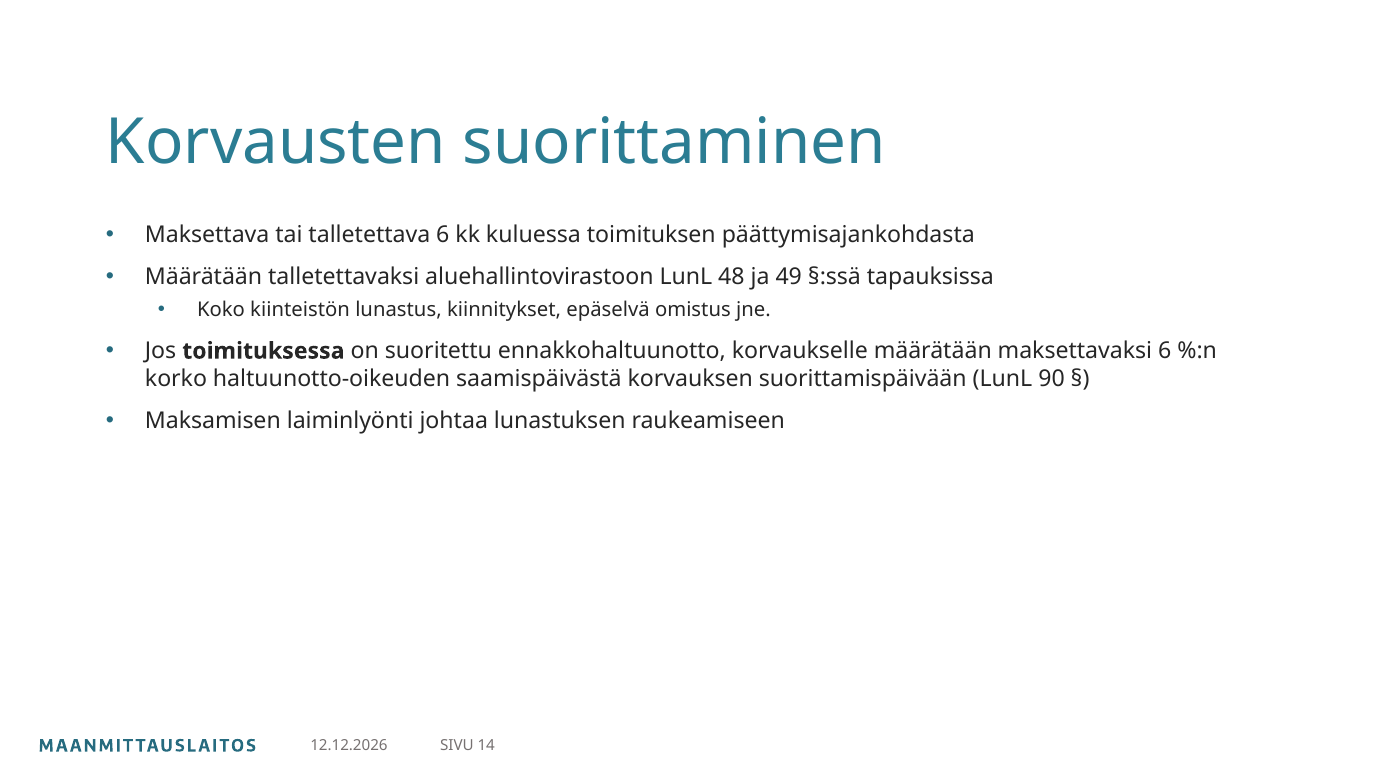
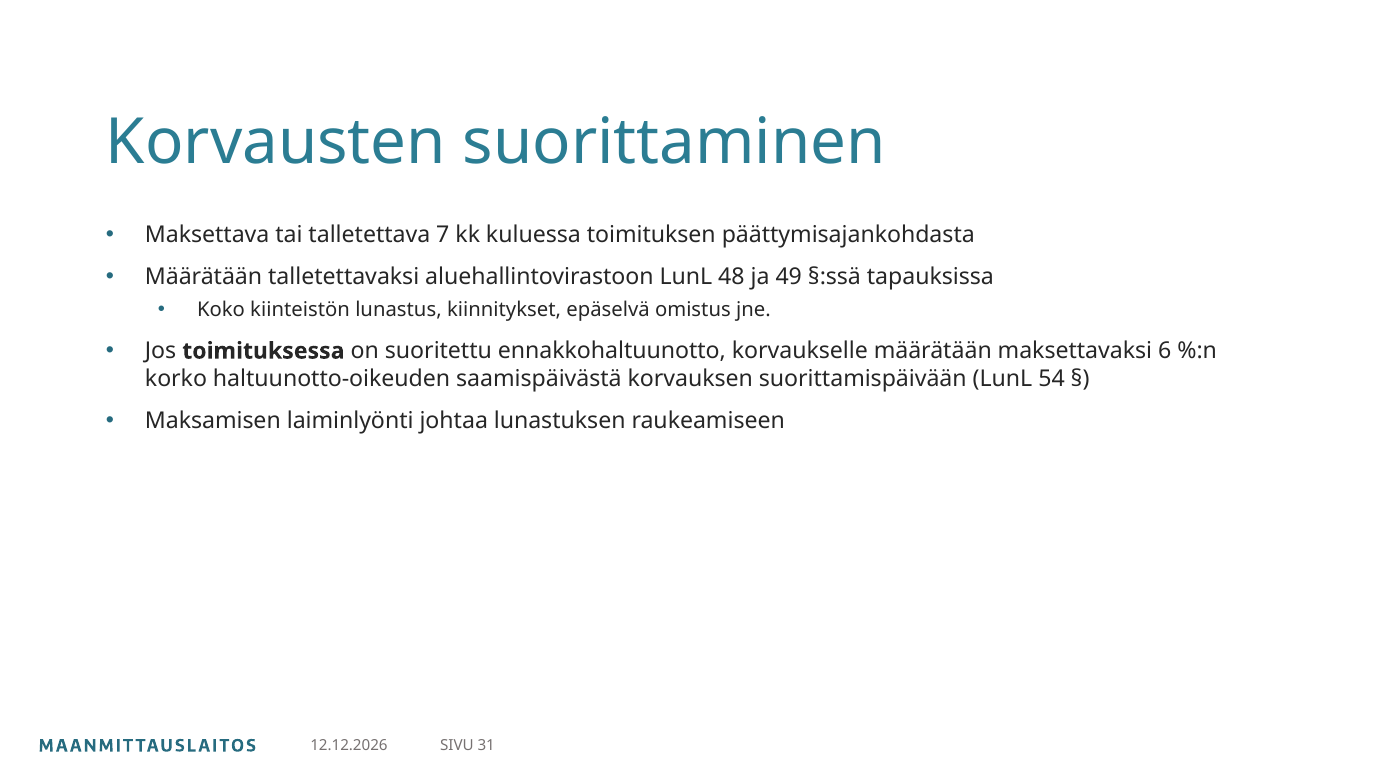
talletettava 6: 6 -> 7 (443, 235)
90: 90 -> 54 (1052, 378)
14: 14 -> 31 (486, 745)
